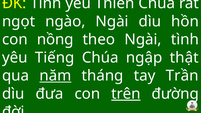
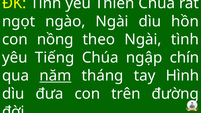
thật: thật -> chín (184, 58)
Trần: Trần -> Hình (182, 76)
trên underline: present -> none (126, 94)
